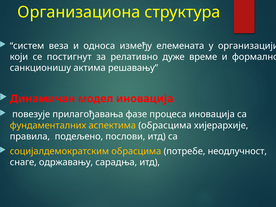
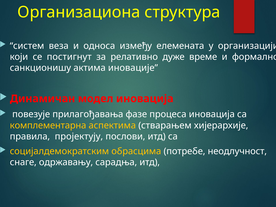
решавању: решавању -> иновације (133, 68)
фундаменталних: фундаменталних -> комплементарна (48, 125)
аспектима обрасцима: обрасцима -> стварањем (165, 125)
подељено: подељено -> пројектују (79, 136)
